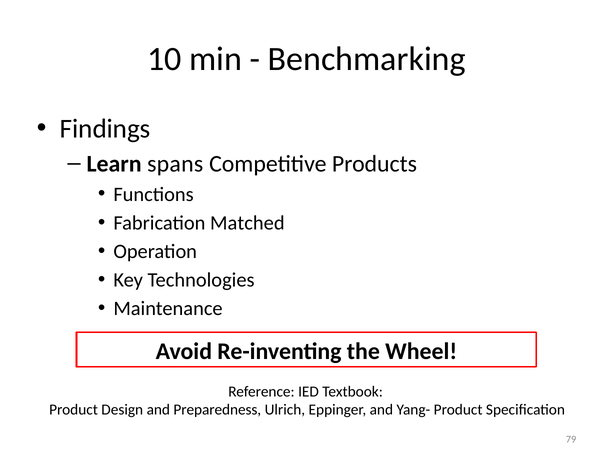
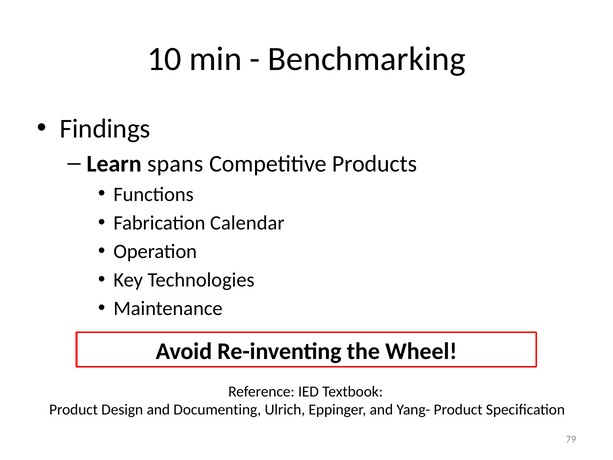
Matched: Matched -> Calendar (247, 223)
Preparedness: Preparedness -> Documenting (217, 410)
